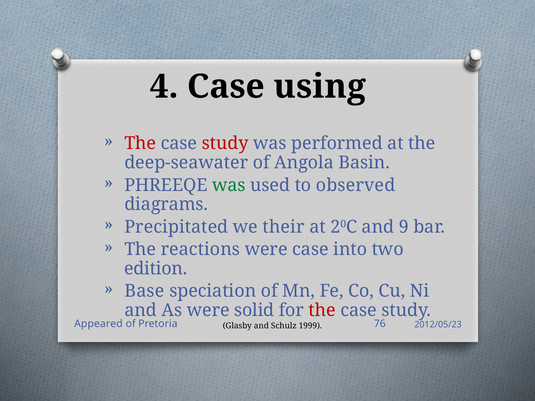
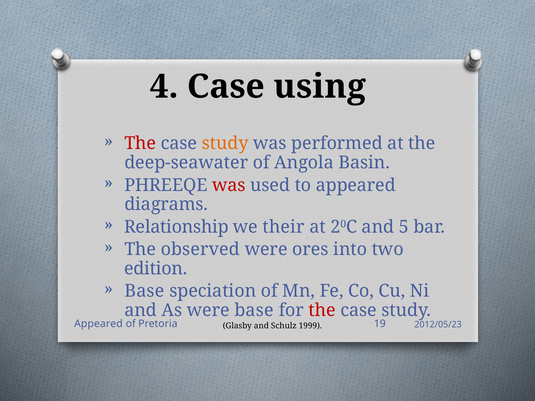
study colour: red -> orange (225, 144)
was colour: green -> red (229, 185)
to observed: observed -> appeared (356, 185)
Precipitated: Precipitated -> Relationship (176, 227)
9: 9 -> 5 (404, 227)
reactions: reactions -> observed (200, 249)
were case: case -> ores (310, 249)
were solid: solid -> base (254, 310)
76: 76 -> 19 (380, 324)
